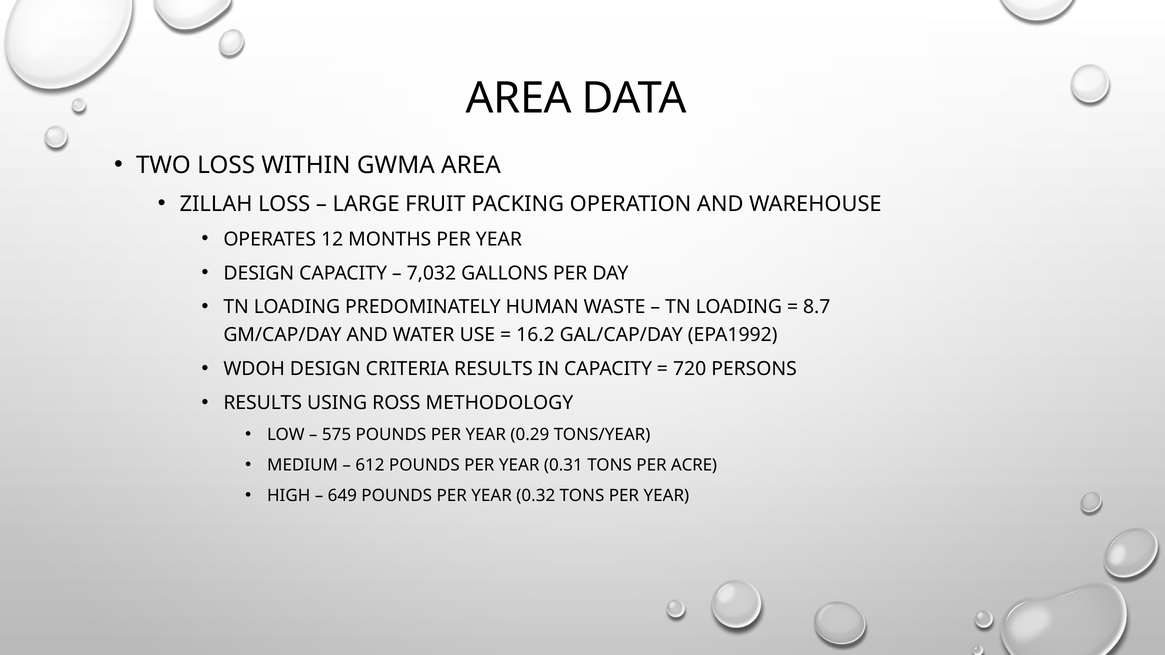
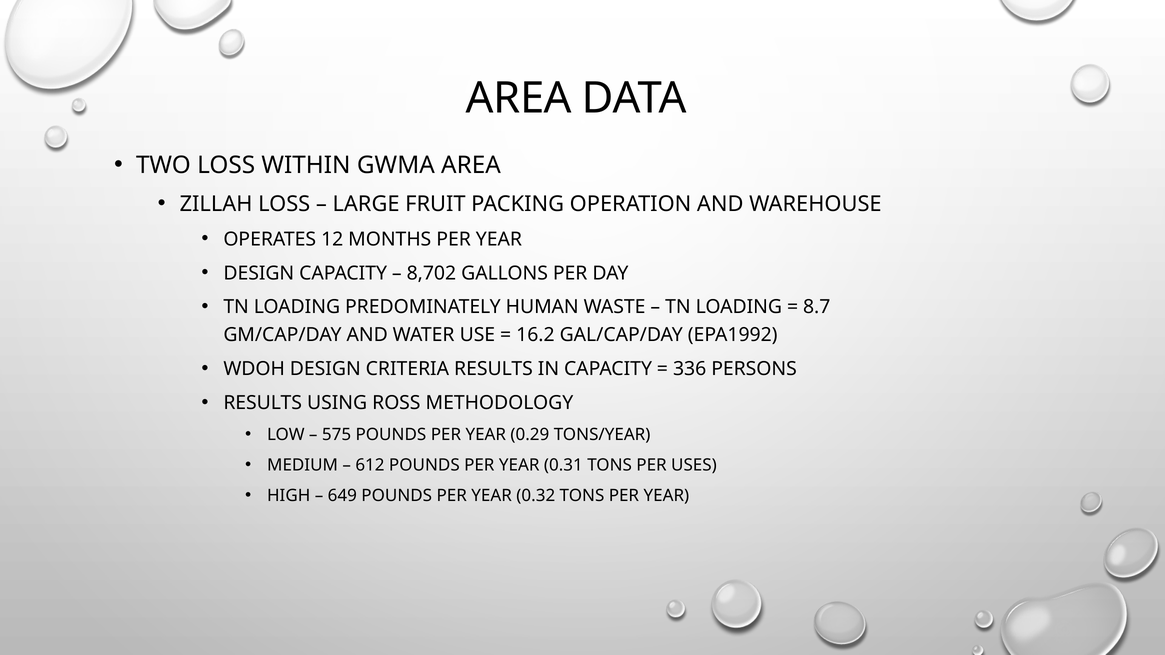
7,032: 7,032 -> 8,702 (431, 273)
720: 720 -> 336 (690, 369)
ACRE: ACRE -> USES (694, 465)
